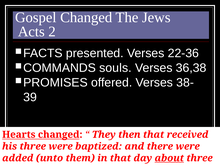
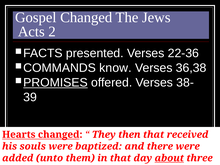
COMMANDS souls: souls -> know (115, 68)
PROMISES underline: none -> present (55, 83)
his three: three -> souls (33, 146)
